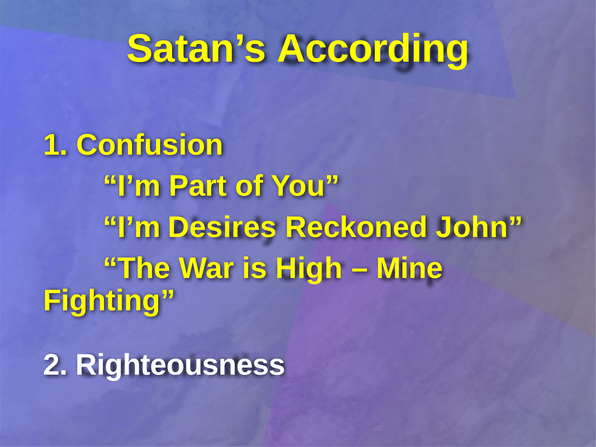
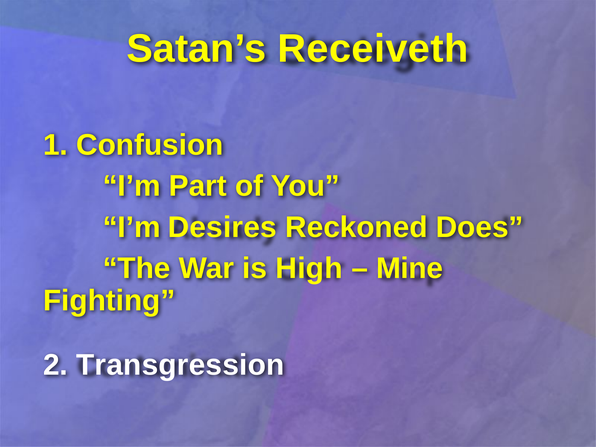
According: According -> Receiveth (373, 49)
John: John -> Does (480, 227)
Righteousness: Righteousness -> Transgression (180, 365)
